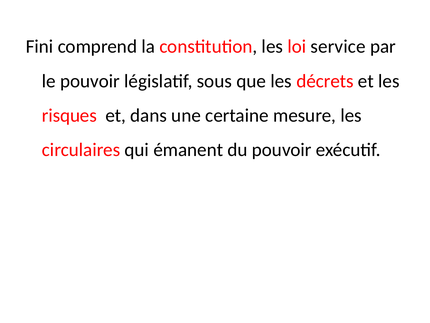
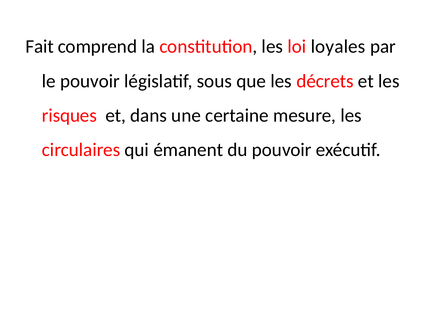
Fini: Fini -> Fait (40, 47)
service: service -> loyales (338, 47)
